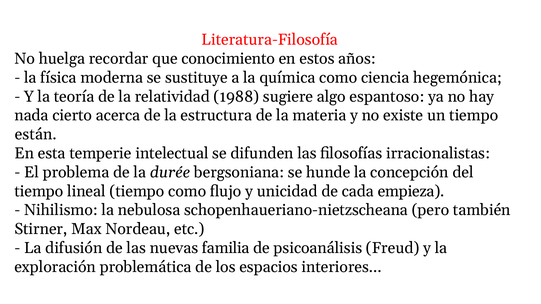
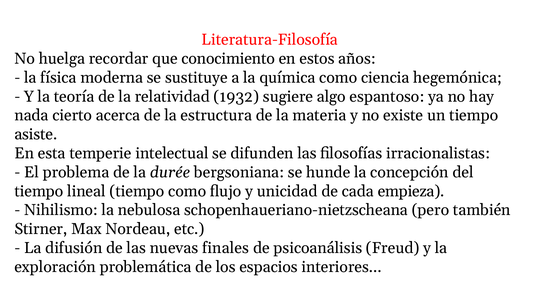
1988: 1988 -> 1932 (236, 97)
están: están -> asiste (36, 135)
familia: familia -> finales (226, 248)
